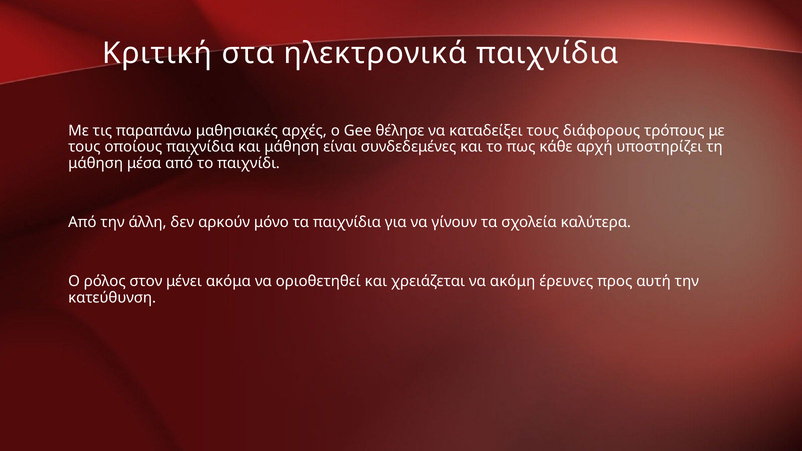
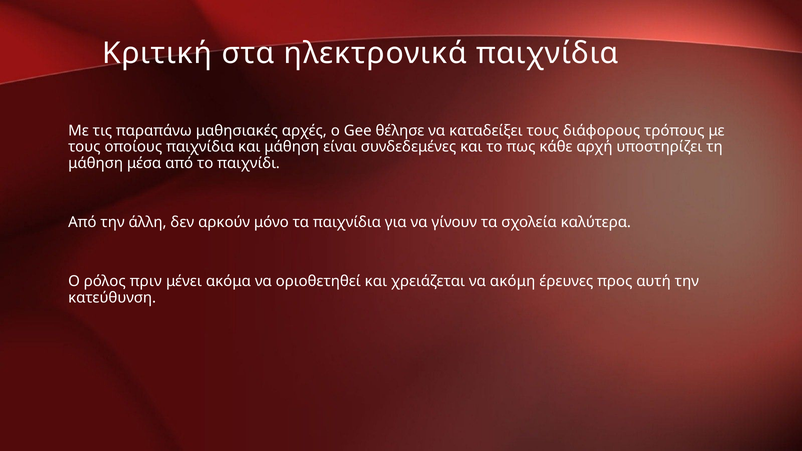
στον: στον -> πριν (146, 282)
